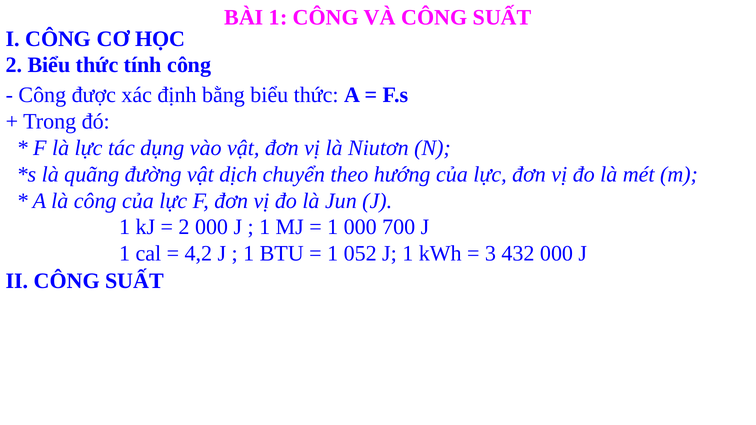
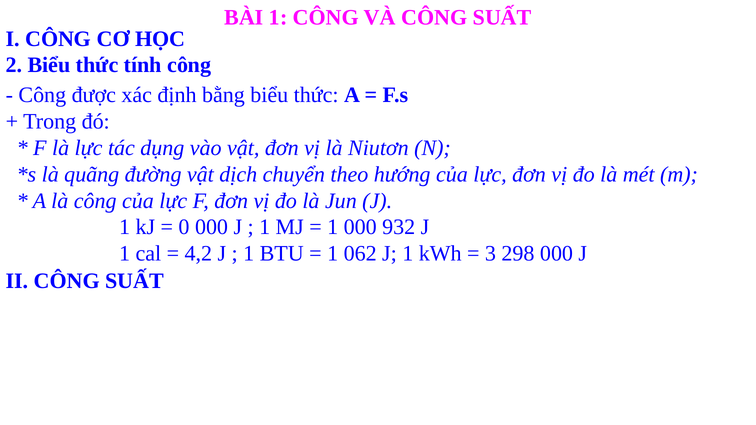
2: 2 -> 0 (184, 227)
700: 700 -> 932 (399, 227)
052: 052 -> 062 (360, 254)
432: 432 -> 298 (518, 254)
